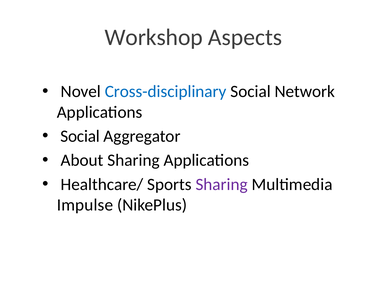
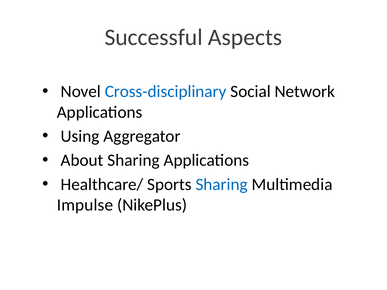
Workshop: Workshop -> Successful (154, 37)
Social: Social -> Using (80, 136)
Sharing colour: purple -> blue (222, 185)
